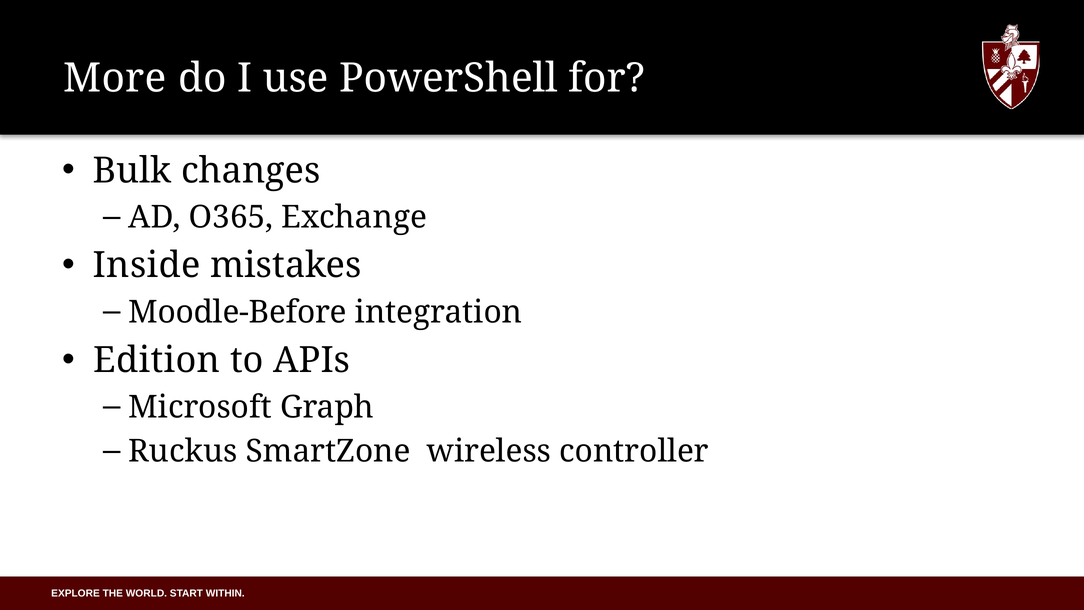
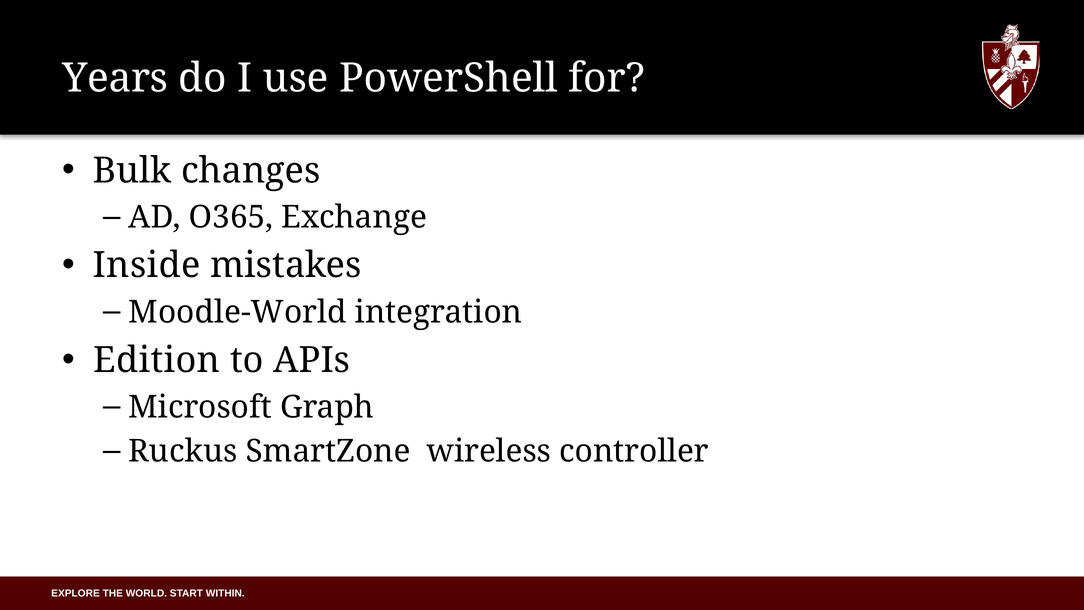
More: More -> Years (115, 78)
Moodle-Before: Moodle-Before -> Moodle-World (237, 312)
